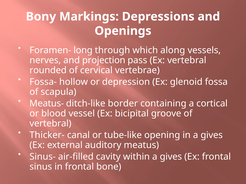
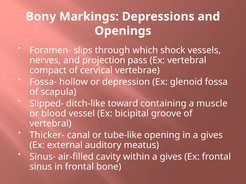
long: long -> slips (83, 50)
along: along -> shock (173, 50)
rounded: rounded -> compact (48, 70)
Meatus-: Meatus- -> Slipped- (47, 104)
border: border -> toward (123, 104)
cortical: cortical -> muscle (212, 104)
